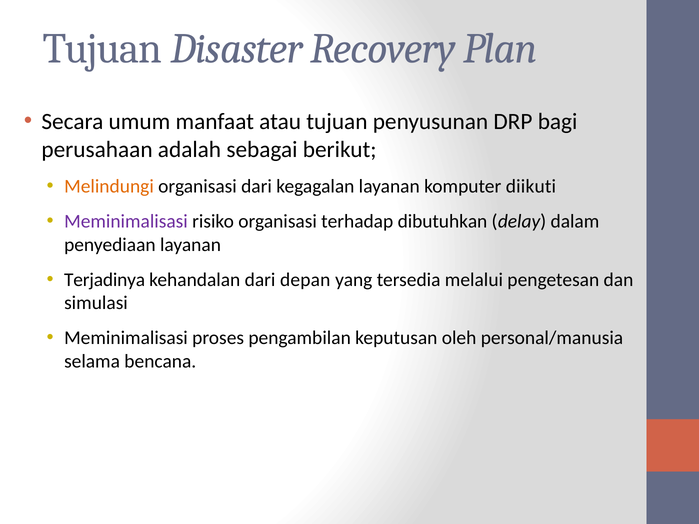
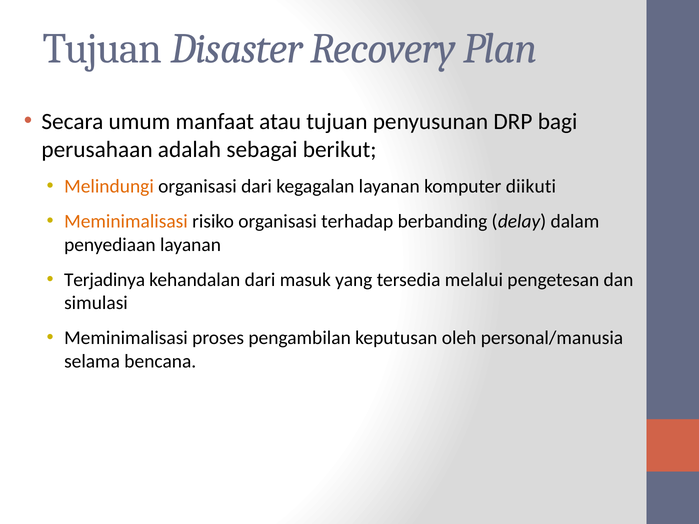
Meminimalisasi colour: purple -> orange (126, 222)
dibutuhkan: dibutuhkan -> berbanding (443, 222)
depan: depan -> masuk (305, 280)
